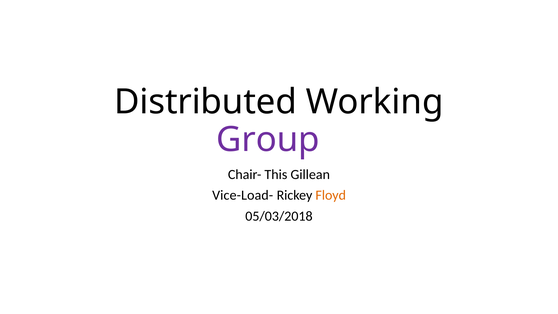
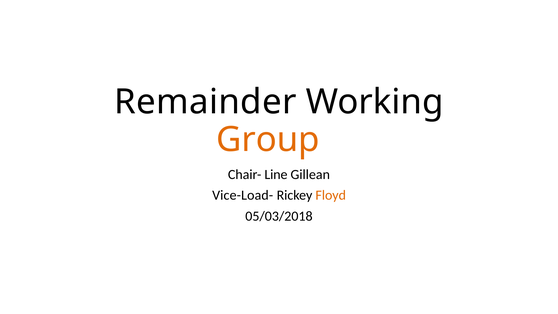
Distributed: Distributed -> Remainder (205, 102)
Group colour: purple -> orange (268, 139)
This: This -> Line (276, 174)
